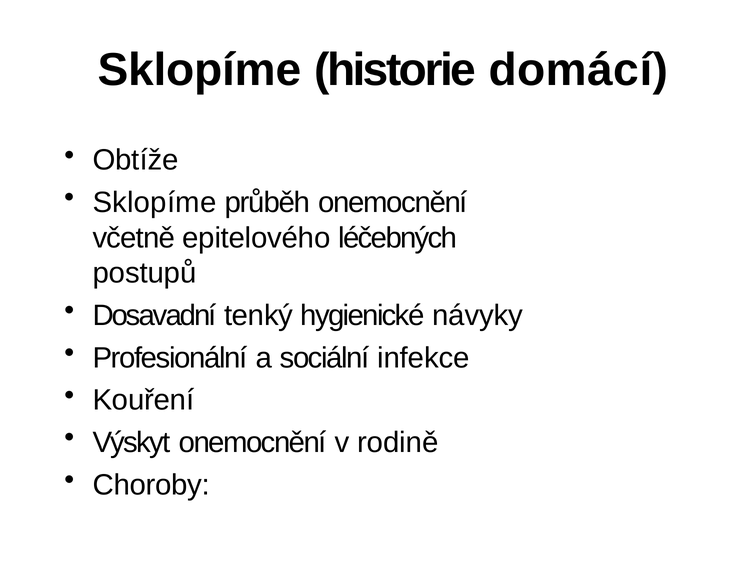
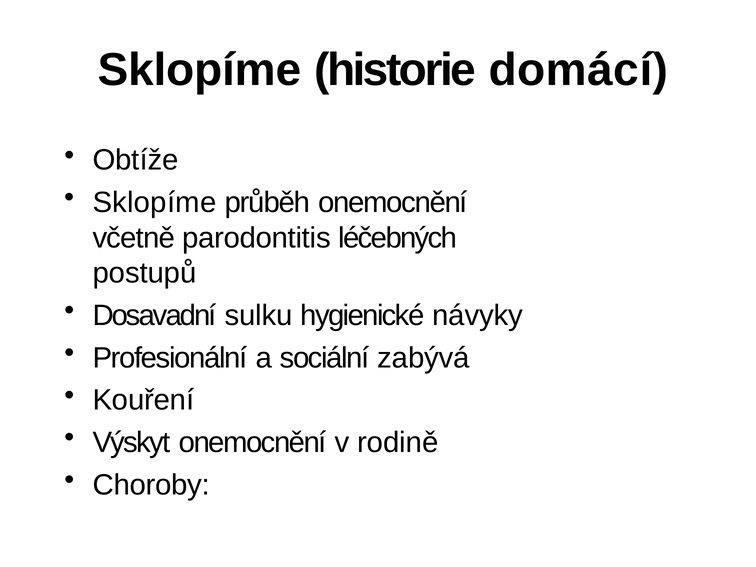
epitelového: epitelového -> parodontitis (256, 238)
tenký: tenký -> sulku (259, 315)
infekce: infekce -> zabývá (424, 358)
